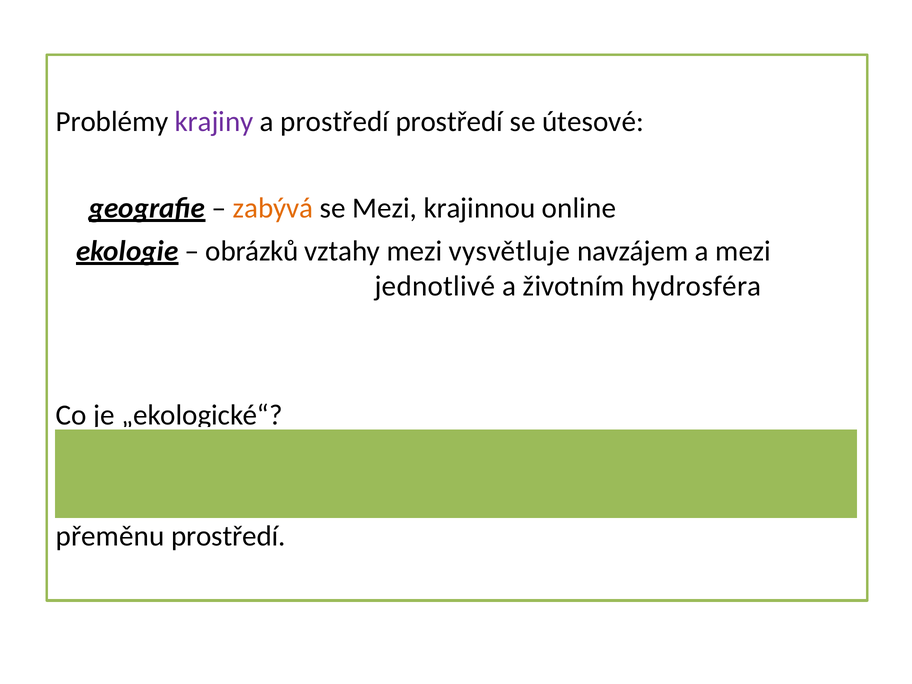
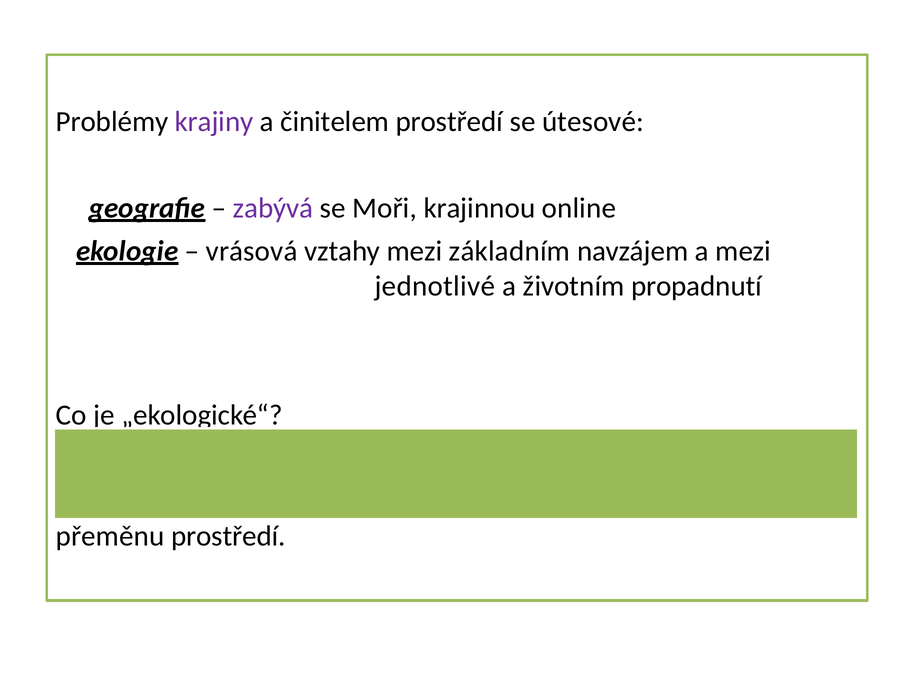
a prostředí: prostředí -> činitelem (335, 122)
zabývá colour: orange -> purple (273, 208)
se Mezi: Mezi -> Moři (385, 208)
obrázků: obrázků -> vrásová (252, 251)
vysvětluje: vysvětluje -> základním (510, 251)
hydrosféra: hydrosféra -> propadnutí (696, 286)
